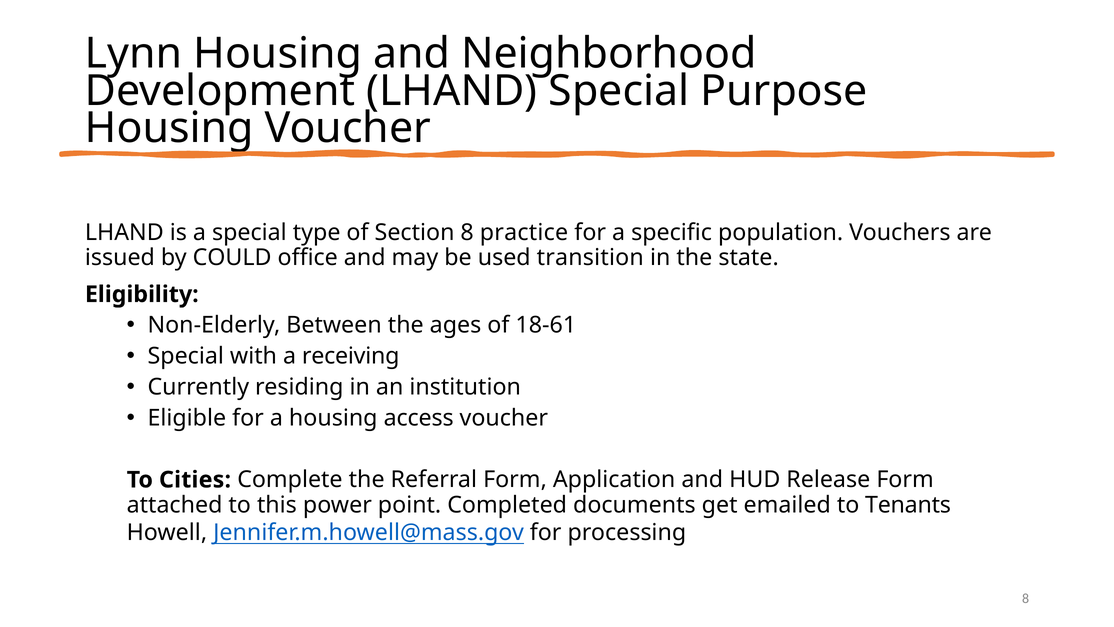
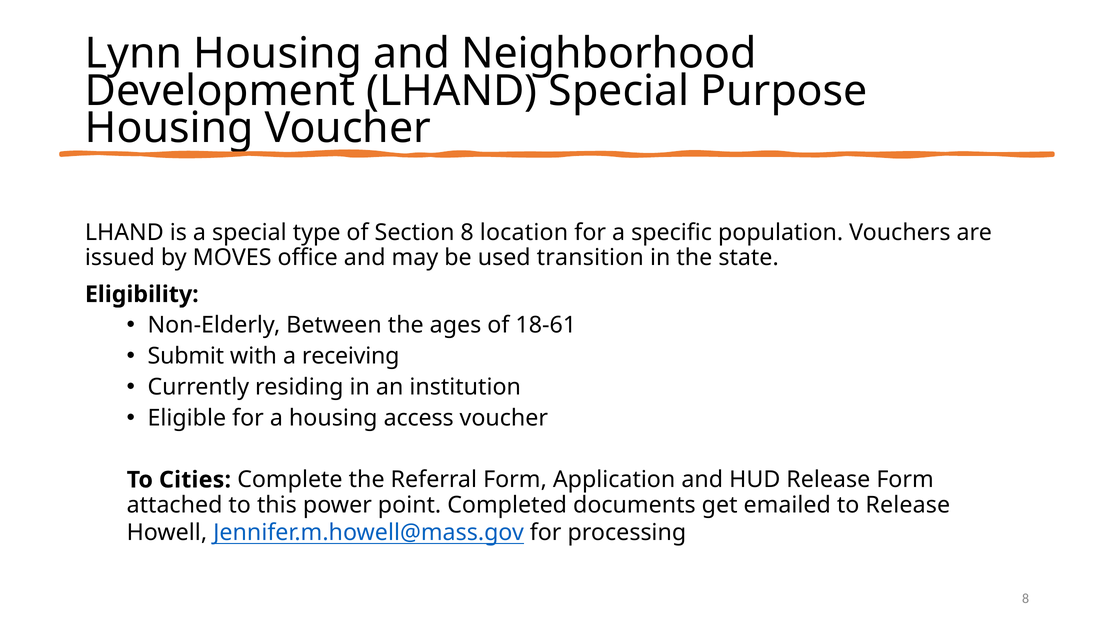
practice: practice -> location (524, 232)
COULD: COULD -> MOVES (232, 257)
Special: Special -> Submit (186, 356)
to Tenants: Tenants -> Release (908, 505)
